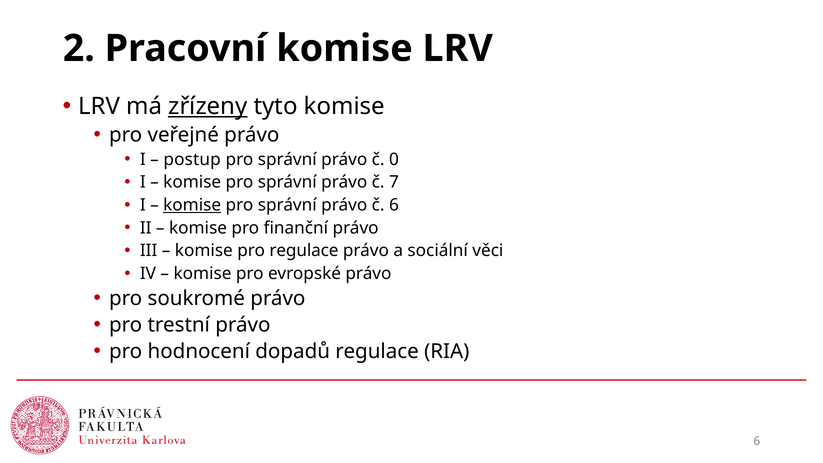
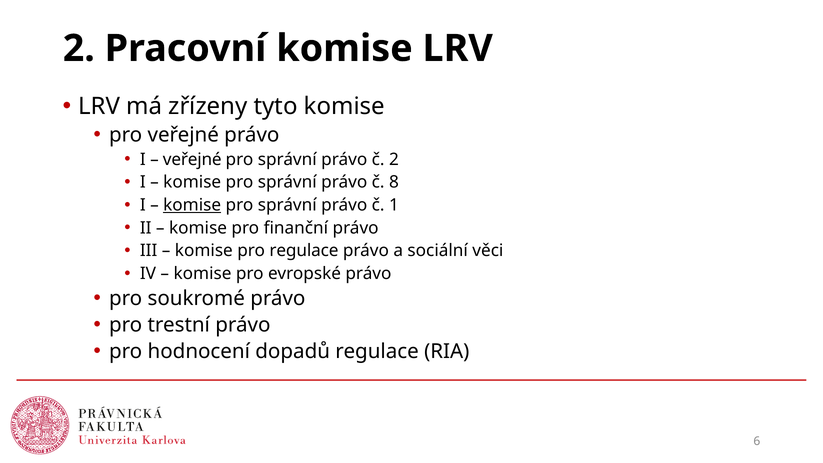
zřízeny underline: present -> none (208, 106)
postup: postup -> veřejné (192, 159)
č 0: 0 -> 2 (394, 159)
7: 7 -> 8 (394, 182)
č 6: 6 -> 1 (394, 205)
